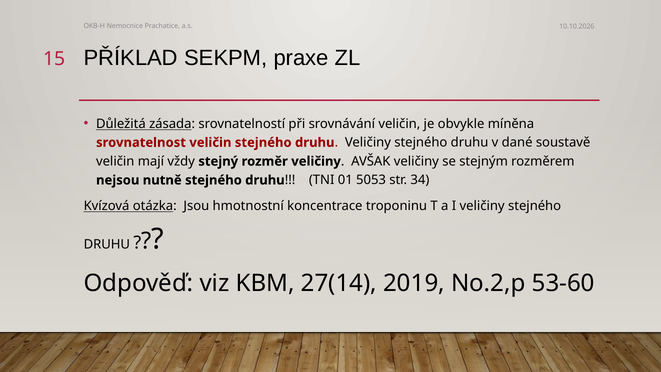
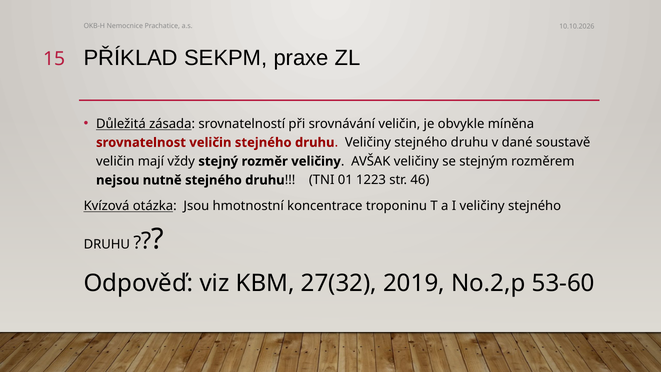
5053: 5053 -> 1223 (371, 180)
34: 34 -> 46 (420, 180)
27(14: 27(14 -> 27(32 (339, 283)
